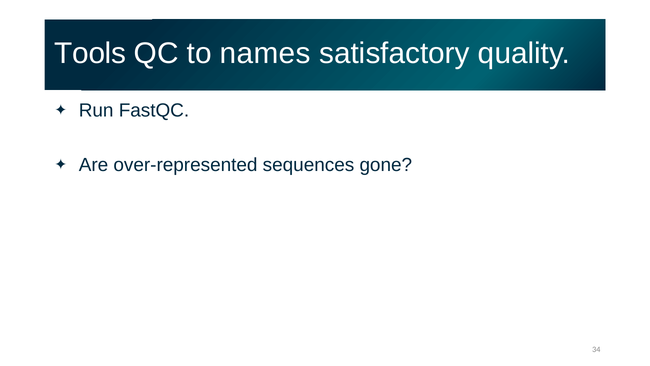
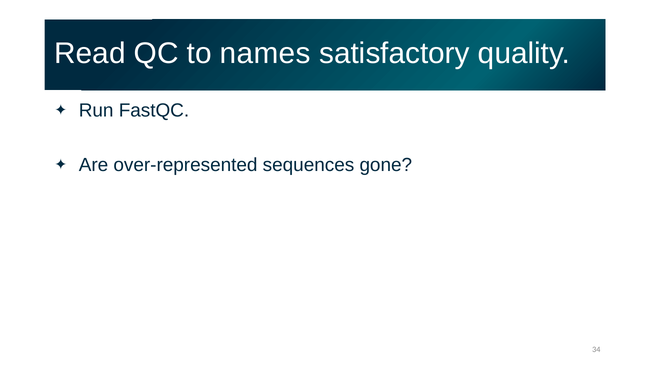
Tools: Tools -> Read (90, 53)
